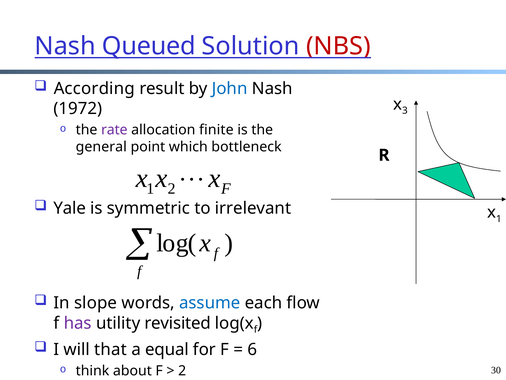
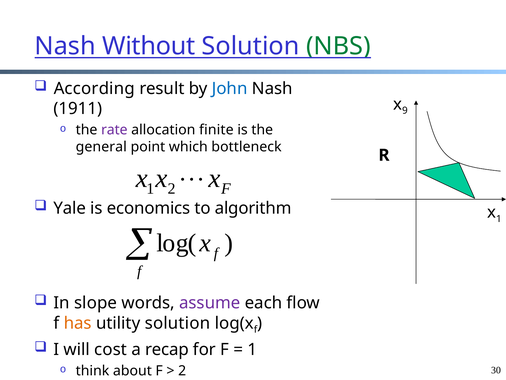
Queued: Queued -> Without (149, 46)
NBS colour: red -> green (338, 46)
3: 3 -> 9 (405, 111)
1972: 1972 -> 1911 (78, 109)
symmetric: symmetric -> economics (149, 208)
irrelevant: irrelevant -> algorithm (253, 208)
assume colour: blue -> purple (210, 303)
has colour: purple -> orange (78, 323)
utility revisited: revisited -> solution (177, 323)
that: that -> cost (111, 349)
equal: equal -> recap (167, 349)
6: 6 -> 1 (252, 349)
